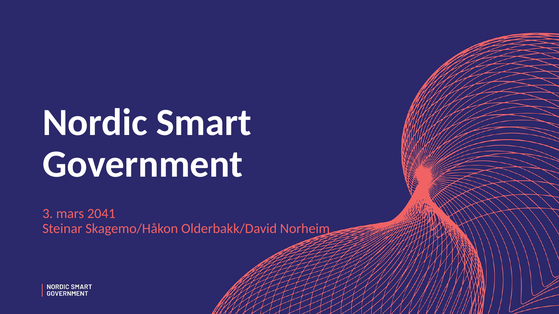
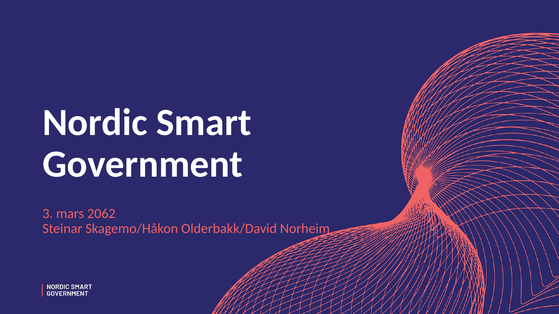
2041: 2041 -> 2062 (101, 214)
